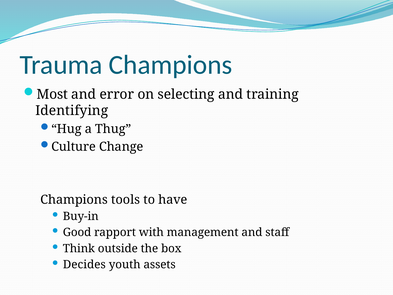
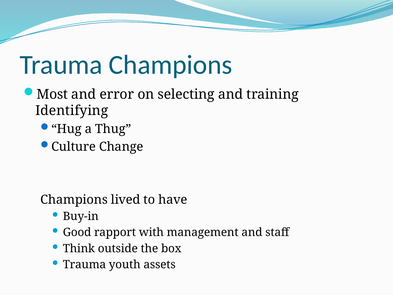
tools: tools -> lived (126, 200)
Decides: Decides -> Trauma (84, 264)
